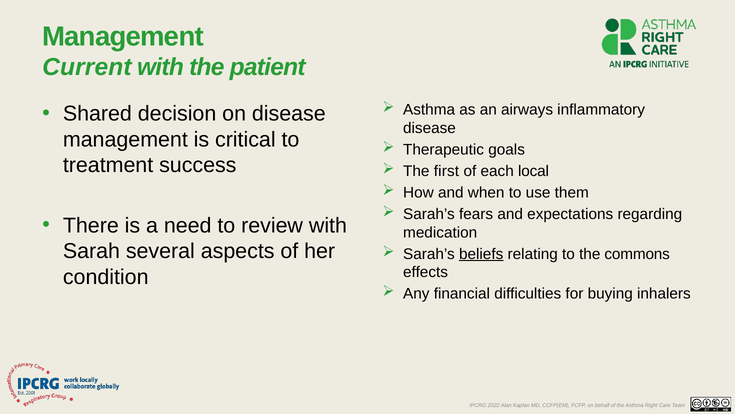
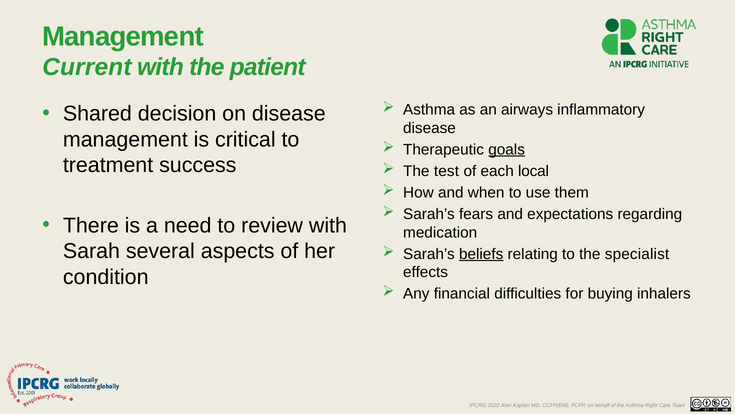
goals underline: none -> present (507, 149)
first: first -> test (446, 171)
commons: commons -> specialist (637, 254)
